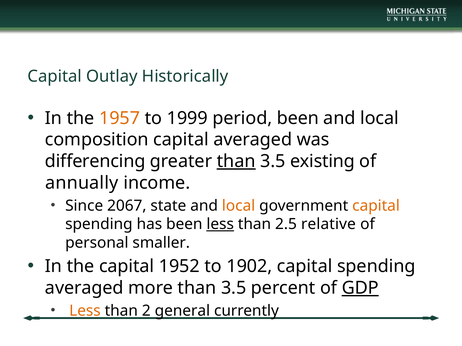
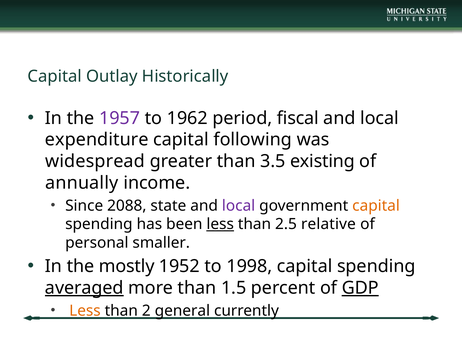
1957 colour: orange -> purple (120, 118)
1999: 1999 -> 1962 (187, 118)
period been: been -> fiscal (298, 118)
composition: composition -> expenditure (97, 140)
capital averaged: averaged -> following (253, 140)
differencing: differencing -> widespread (95, 162)
than underline: present -> none (236, 162)
2067: 2067 -> 2088 (127, 206)
local colour: orange -> purple (239, 206)
the capital: capital -> mostly (127, 267)
1902: 1902 -> 1998 (249, 267)
averaged underline: none -> present (84, 288)
more than 3.5: 3.5 -> 1.5 (234, 288)
